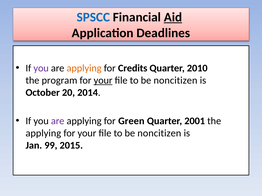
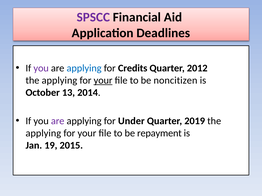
SPSCC colour: blue -> purple (93, 17)
Aid underline: present -> none (173, 17)
applying colour: orange -> blue (84, 68)
2010: 2010 -> 2012 (197, 68)
program: program -> applying (59, 80)
20: 20 -> 13 (68, 93)
Green: Green -> Under (131, 121)
2001: 2001 -> 2019 (195, 121)
noncitizen: noncitizen -> repayment (159, 134)
99: 99 -> 19 (51, 146)
